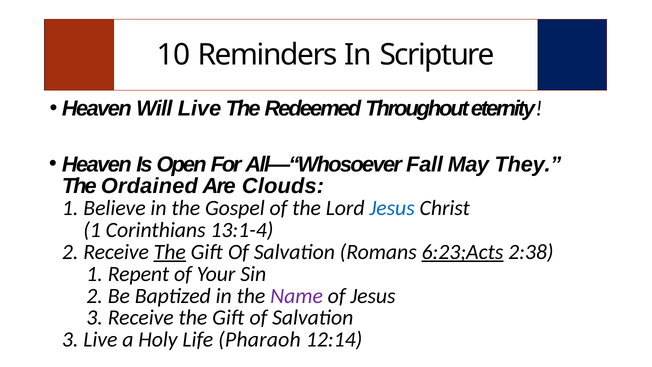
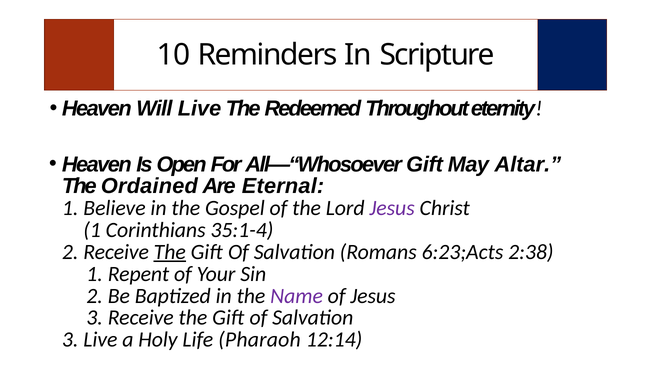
All—“Whosoever Fall: Fall -> Gift (425, 164)
They: They -> Altar (528, 164)
Clouds: Clouds -> Eternal (283, 186)
Jesus colour: blue -> purple (392, 208)
13:1-4: 13:1-4 -> 35:1-4 (242, 230)
6:23;Acts underline: present -> none (462, 252)
